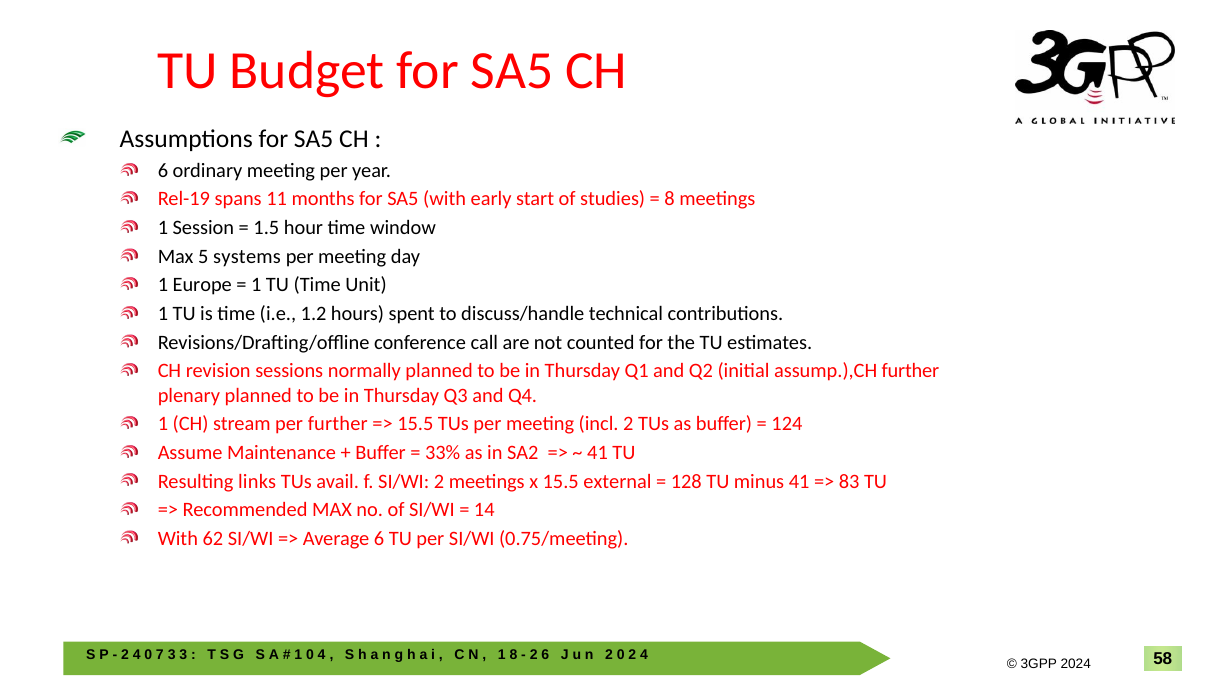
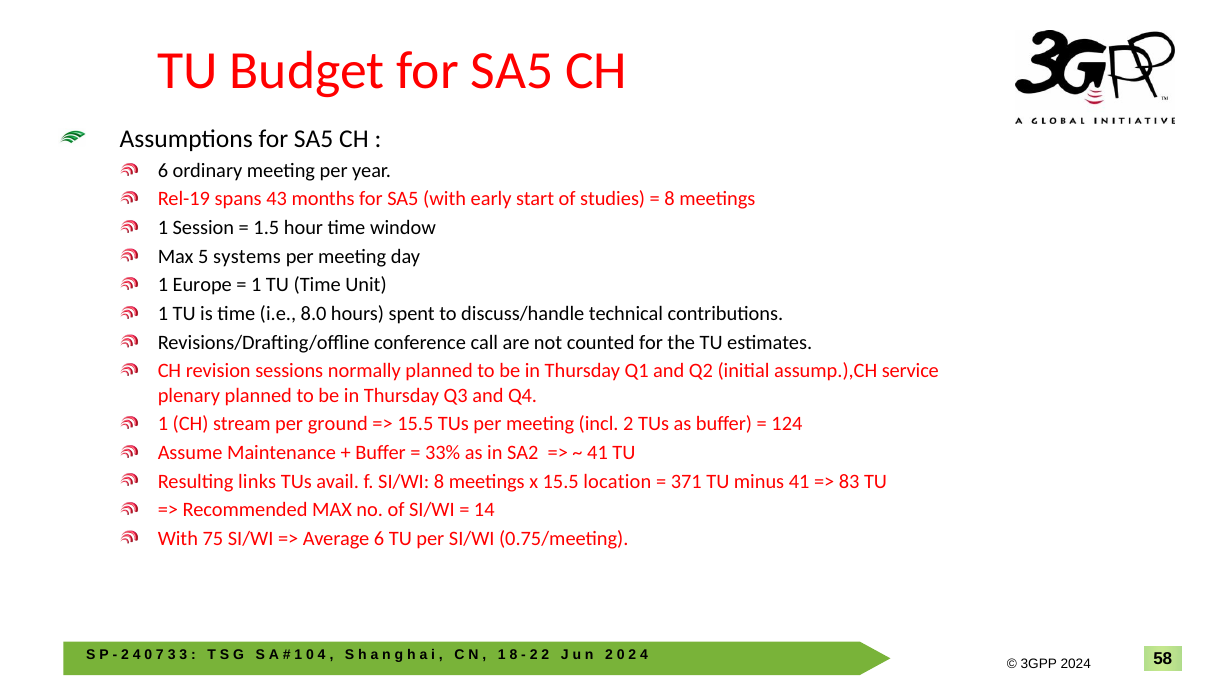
11: 11 -> 43 (277, 199)
1.2: 1.2 -> 8.0 (314, 314)
assump.),CH further: further -> service (910, 371)
per further: further -> ground (338, 424)
SI/WI 2: 2 -> 8 (439, 481)
external: external -> location (617, 481)
128: 128 -> 371 (686, 481)
62: 62 -> 75 (213, 538)
2 6: 6 -> 2 (545, 655)
